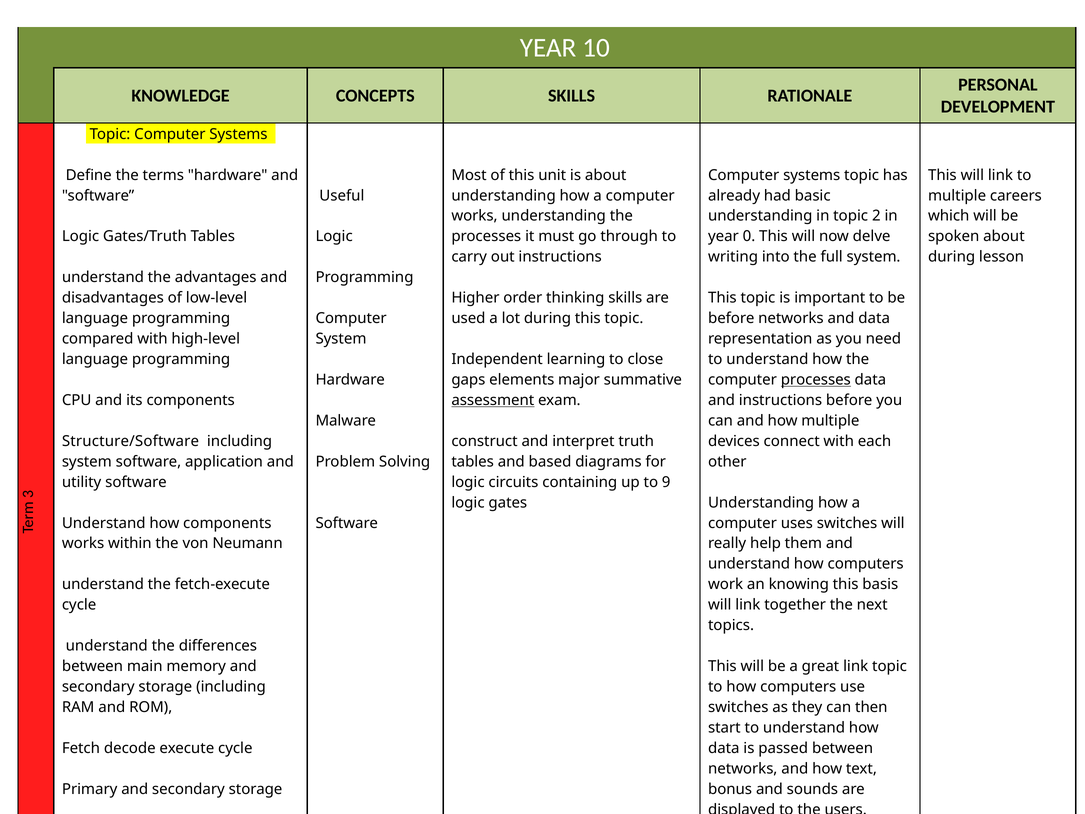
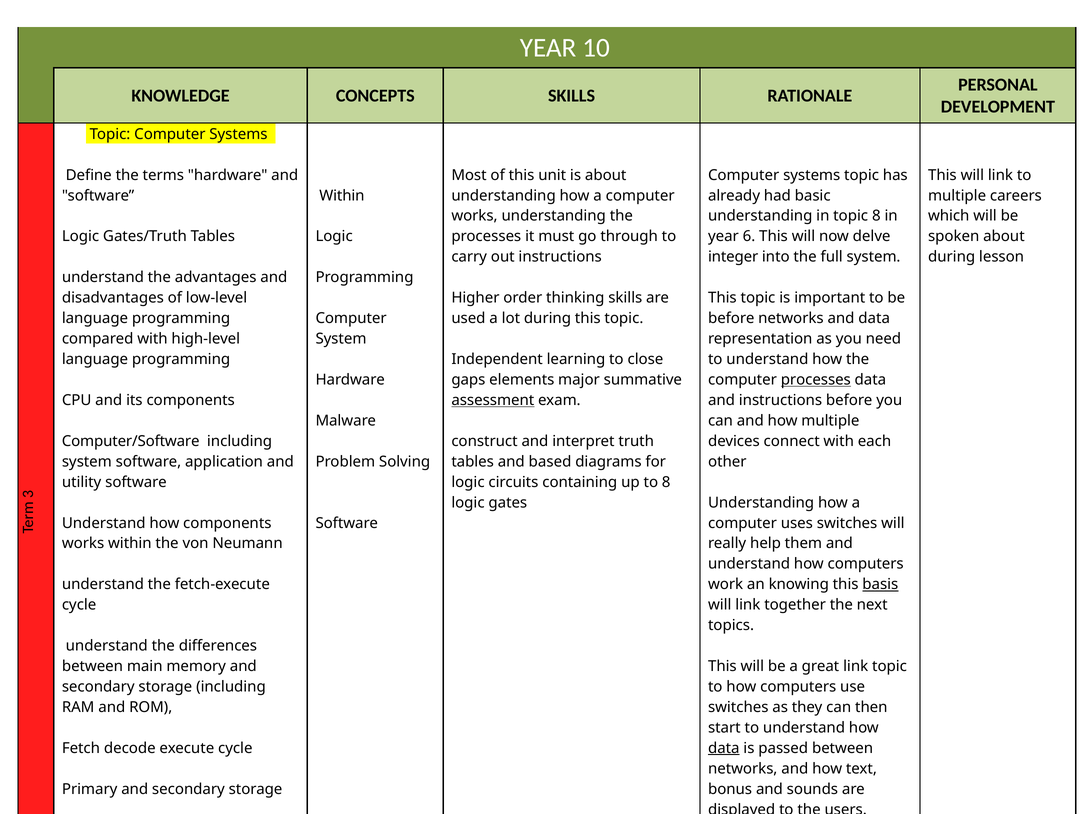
Useful: Useful -> Within (342, 195)
topic 2: 2 -> 8 (876, 216)
0: 0 -> 6 (749, 236)
writing: writing -> integer (733, 257)
Structure/Software: Structure/Software -> Computer/Software (131, 441)
to 9: 9 -> 8 (666, 482)
basis underline: none -> present (880, 584)
data underline: none -> present (724, 748)
